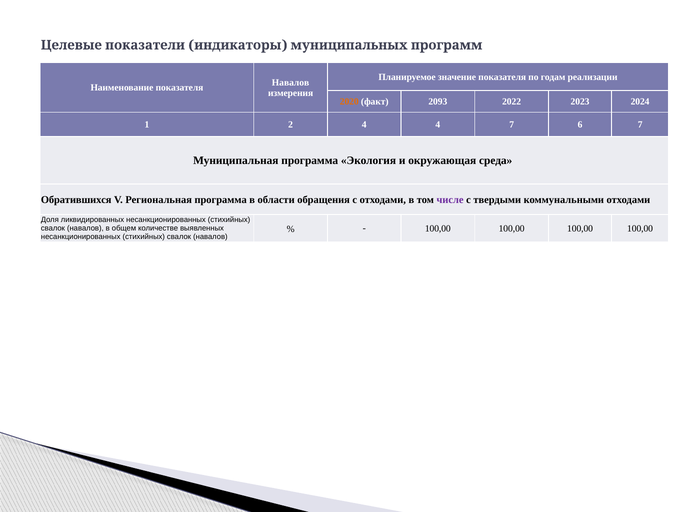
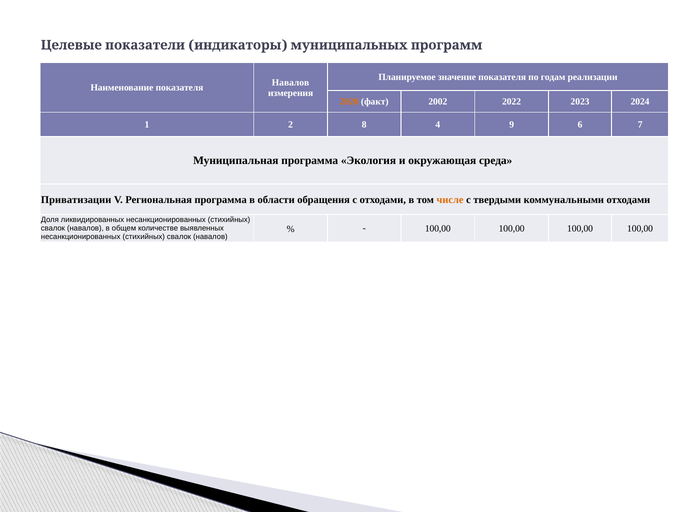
2093: 2093 -> 2002 (438, 102)
2 4: 4 -> 8 (364, 125)
4 7: 7 -> 9 (512, 125)
Обратившихся: Обратившихся -> Приватизации (76, 199)
числе colour: purple -> orange (450, 199)
